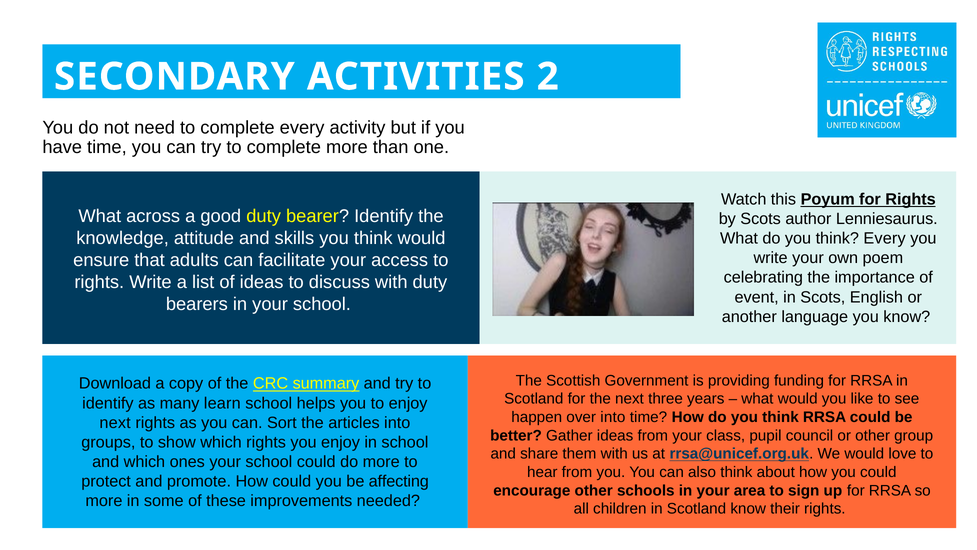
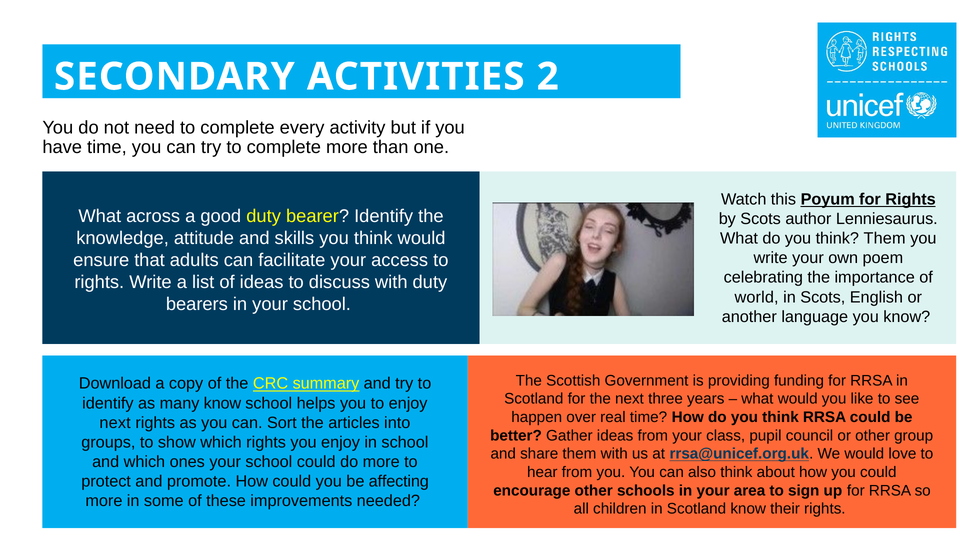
think Every: Every -> Them (885, 238)
event: event -> world (757, 297)
many learn: learn -> know (222, 403)
over into: into -> real (613, 417)
